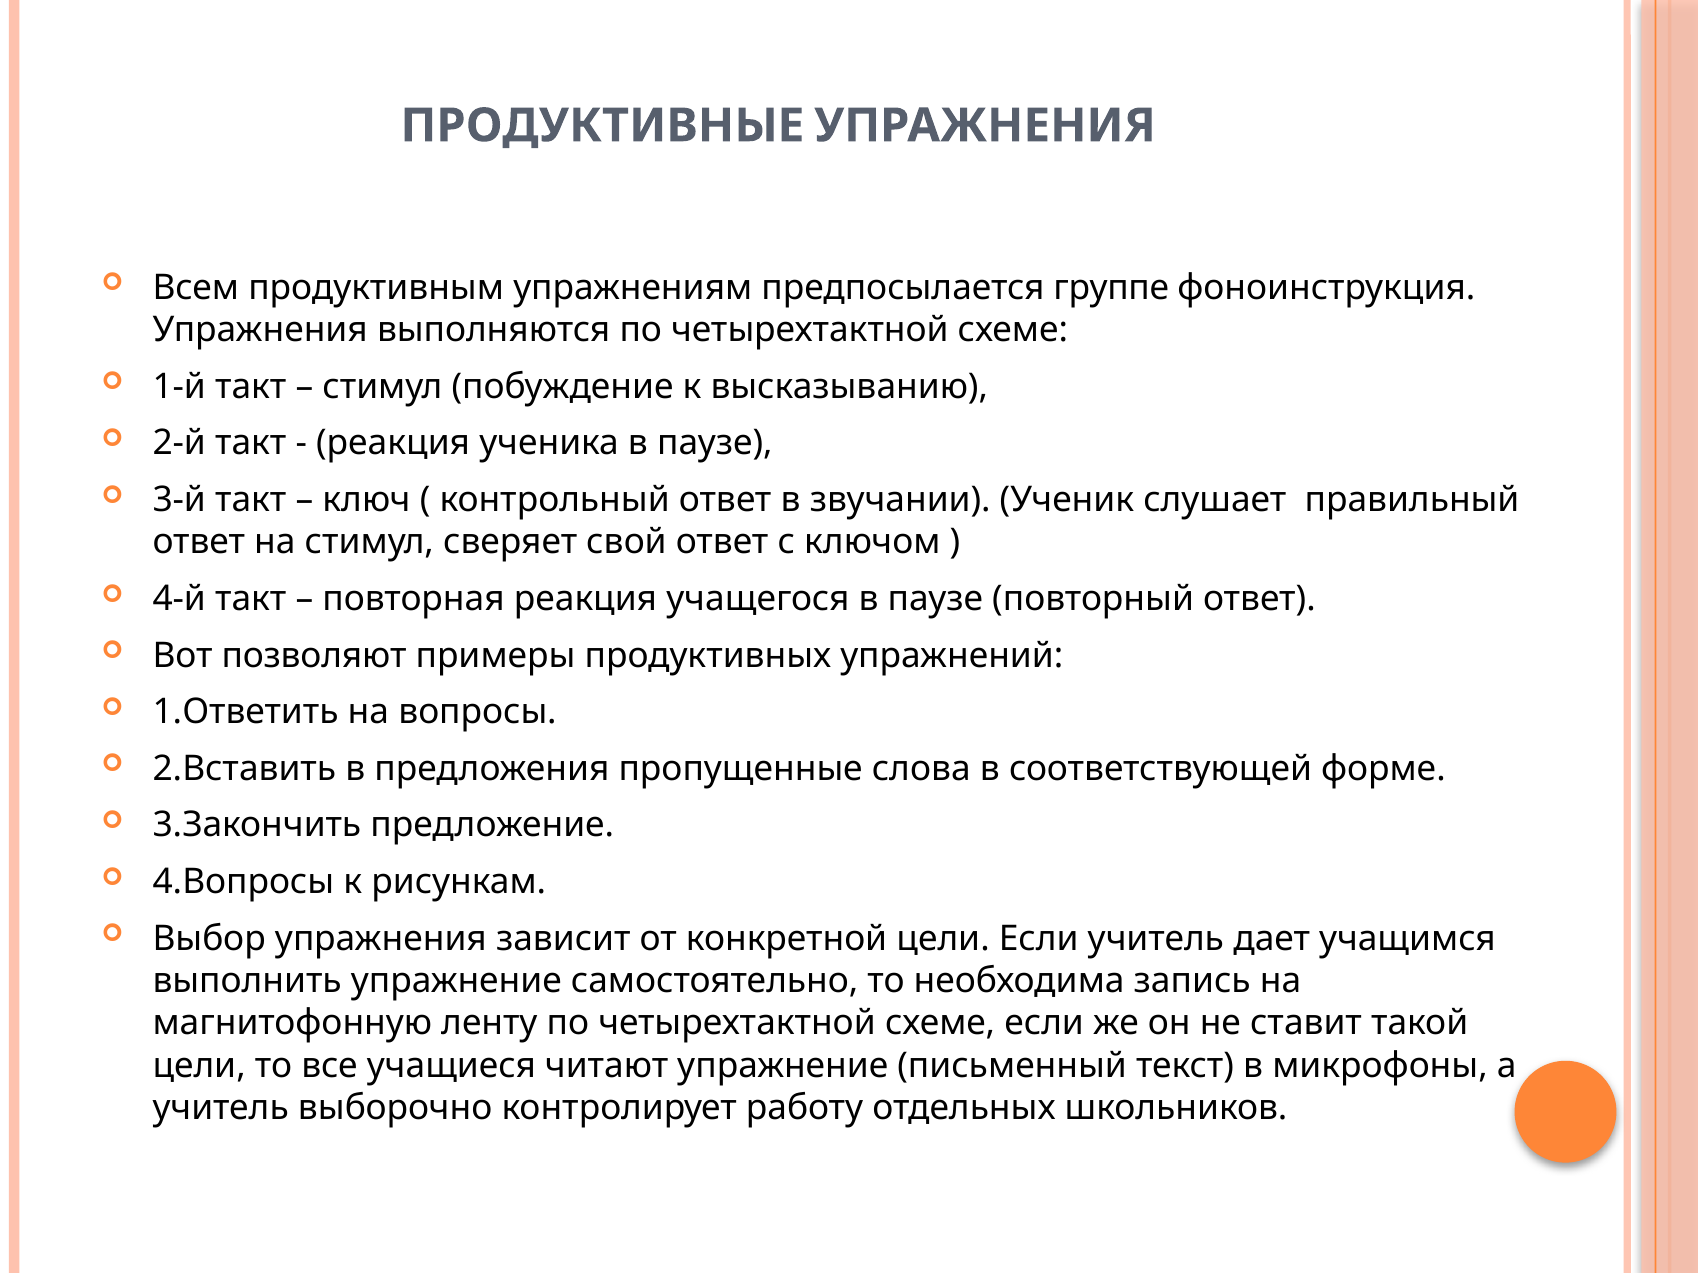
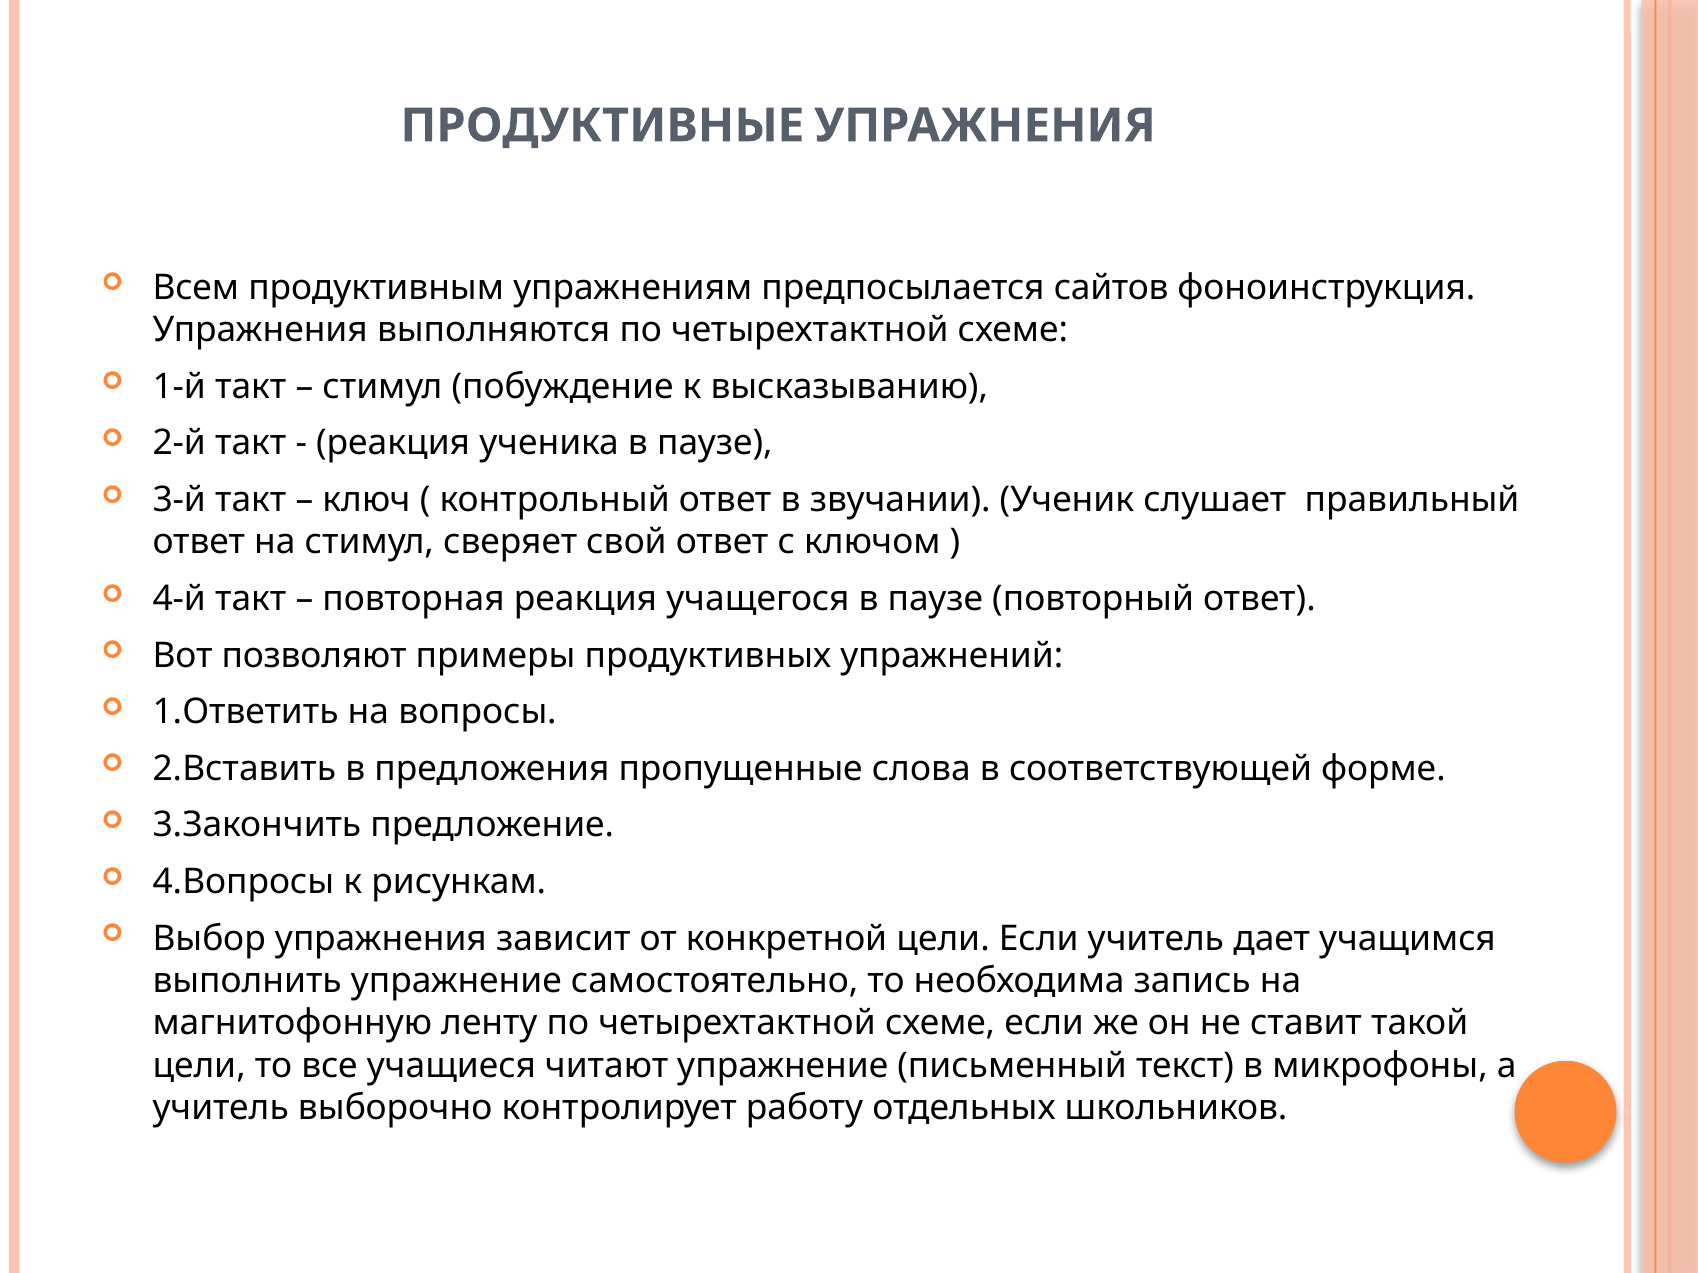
группе: группе -> сайтов (1111, 288)
